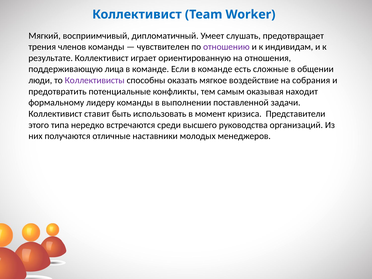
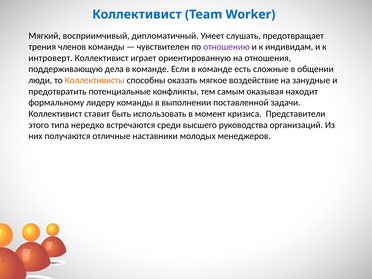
результате: результате -> интроверт (51, 58)
лица: лица -> дела (114, 69)
Коллективисты colour: purple -> orange (95, 80)
собрания: собрания -> занудные (311, 80)
